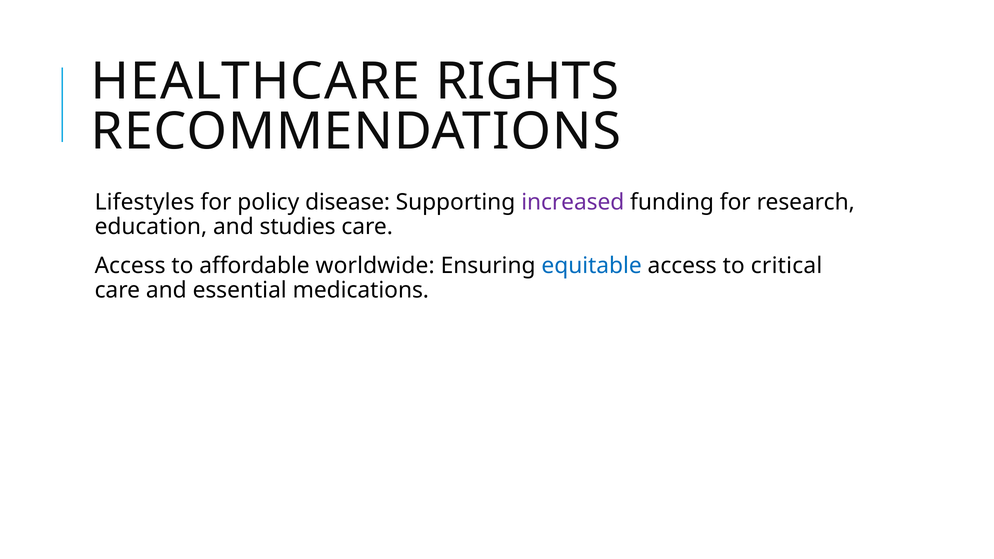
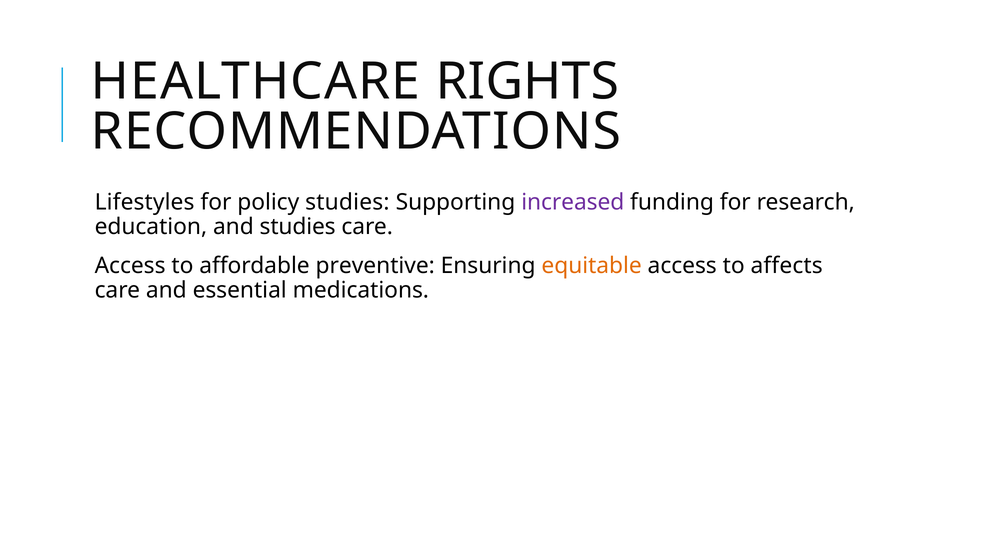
policy disease: disease -> studies (347, 202)
worldwide: worldwide -> preventive (375, 266)
equitable colour: blue -> orange (592, 266)
critical: critical -> affects (787, 266)
